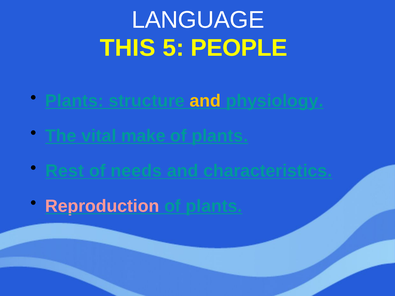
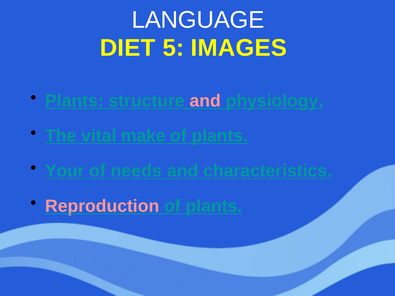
THIS: THIS -> DIET (128, 48)
PEOPLE: PEOPLE -> IMAGES (239, 48)
and colour: yellow -> pink (205, 101)
Rest: Rest -> Your (65, 171)
